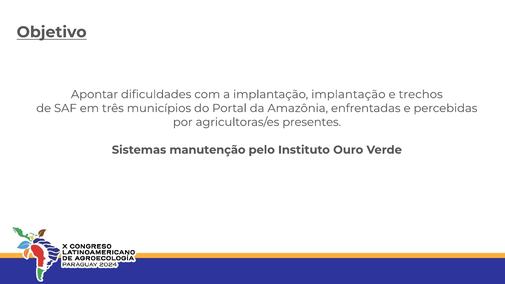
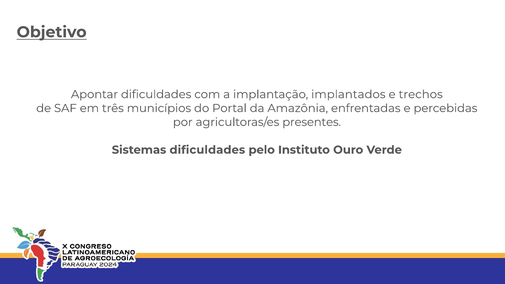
implantação implantação: implantação -> implantados (348, 94)
Sistemas manutenção: manutenção -> dificuldades (207, 150)
